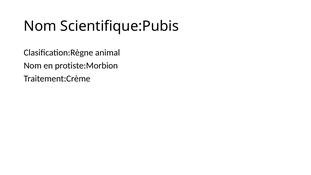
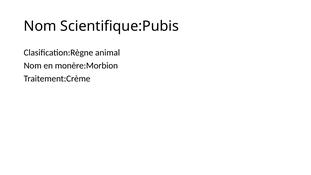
protiste:Morbion: protiste:Morbion -> monère:Morbion (86, 66)
